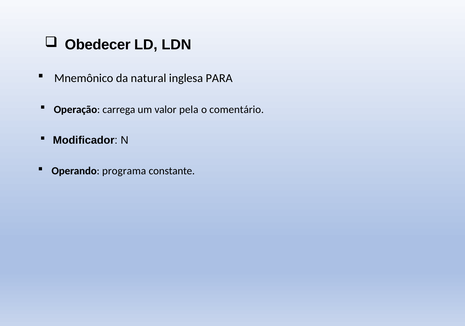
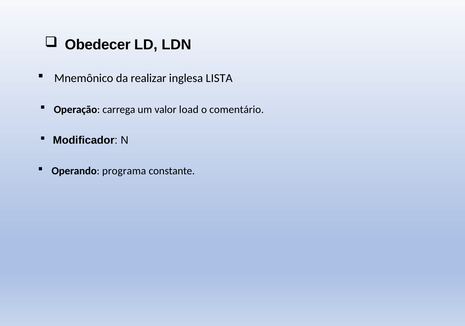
natural: natural -> realizar (149, 78)
PARA: PARA -> LISTA (219, 78)
pela: pela -> load (189, 109)
